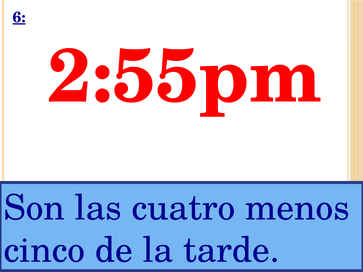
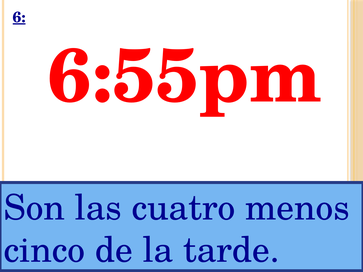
2:55pm: 2:55pm -> 6:55pm (185, 77)
